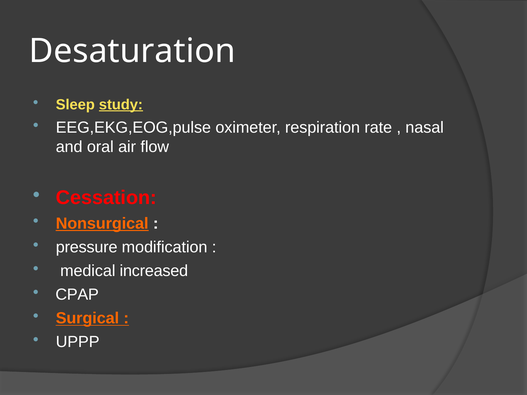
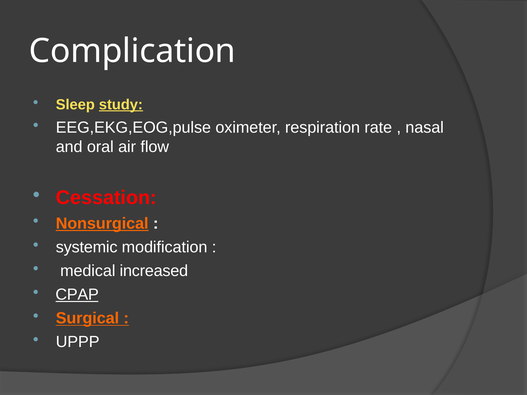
Desaturation: Desaturation -> Complication (132, 51)
pressure: pressure -> systemic (87, 247)
CPAP underline: none -> present (77, 295)
